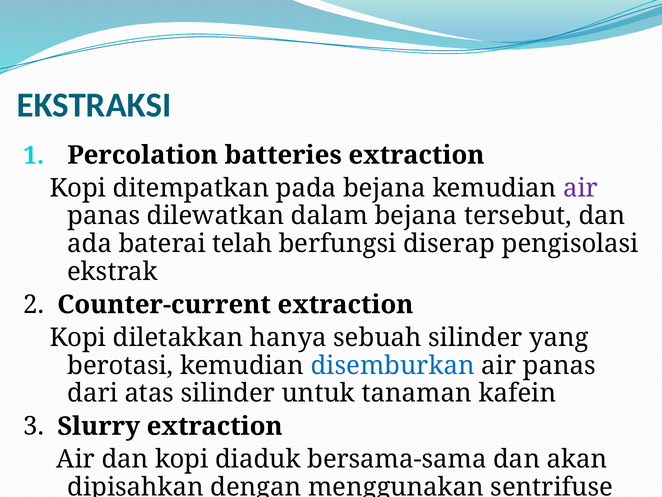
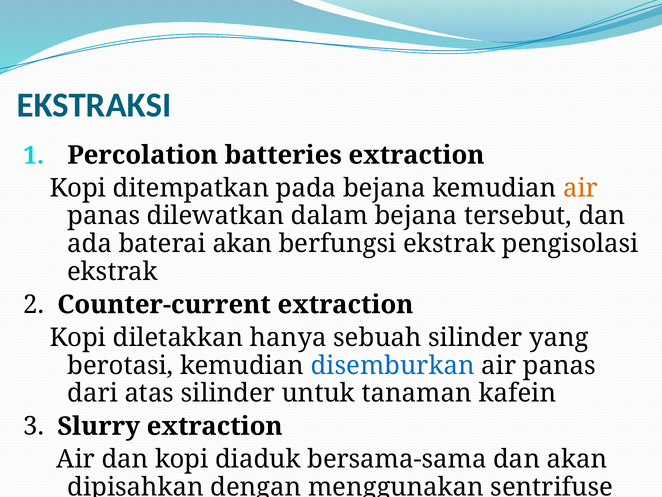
air colour: purple -> orange (581, 188)
baterai telah: telah -> akan (242, 244)
berfungsi diserap: diserap -> ekstrak (449, 244)
